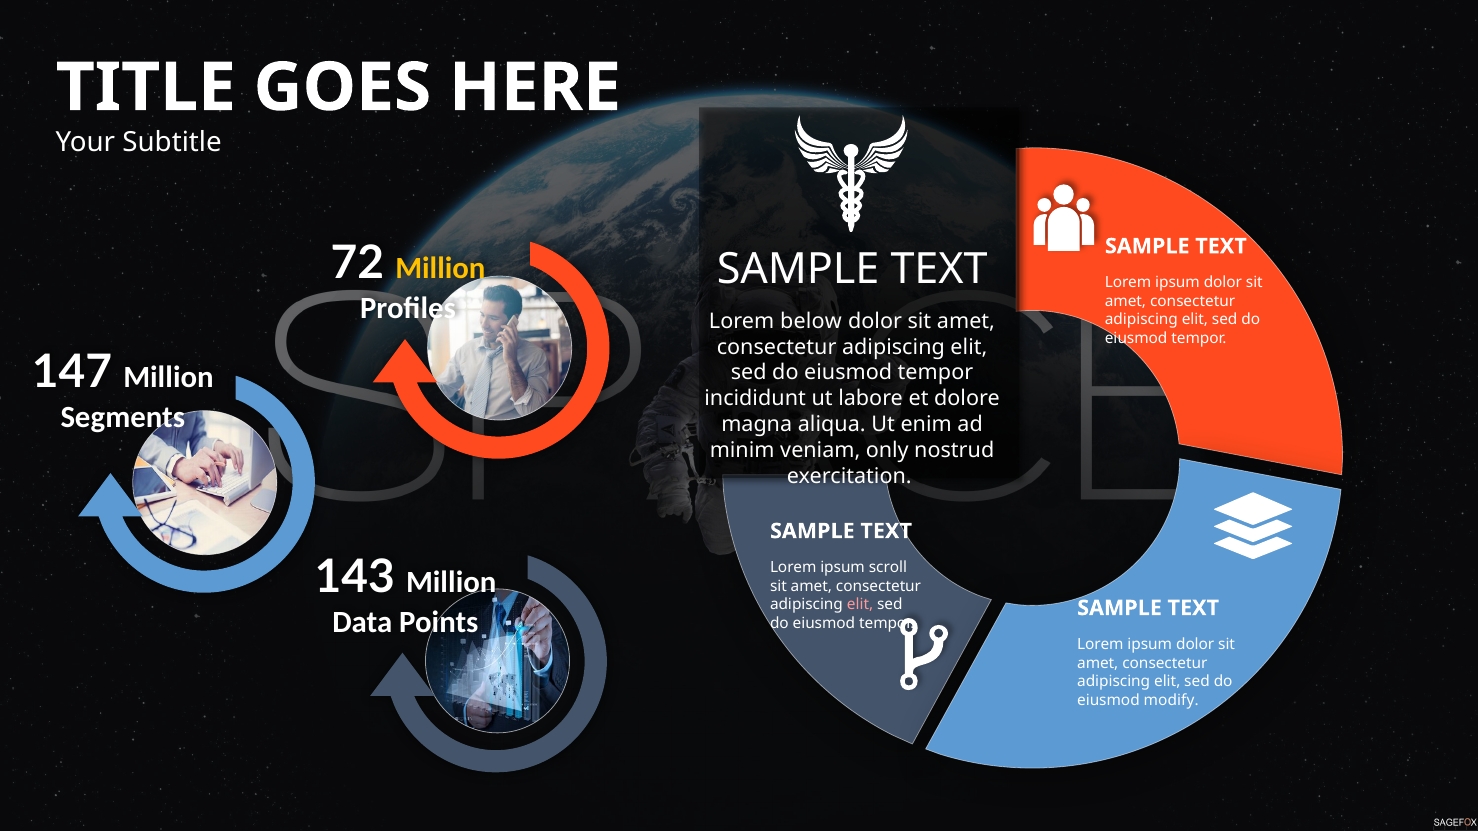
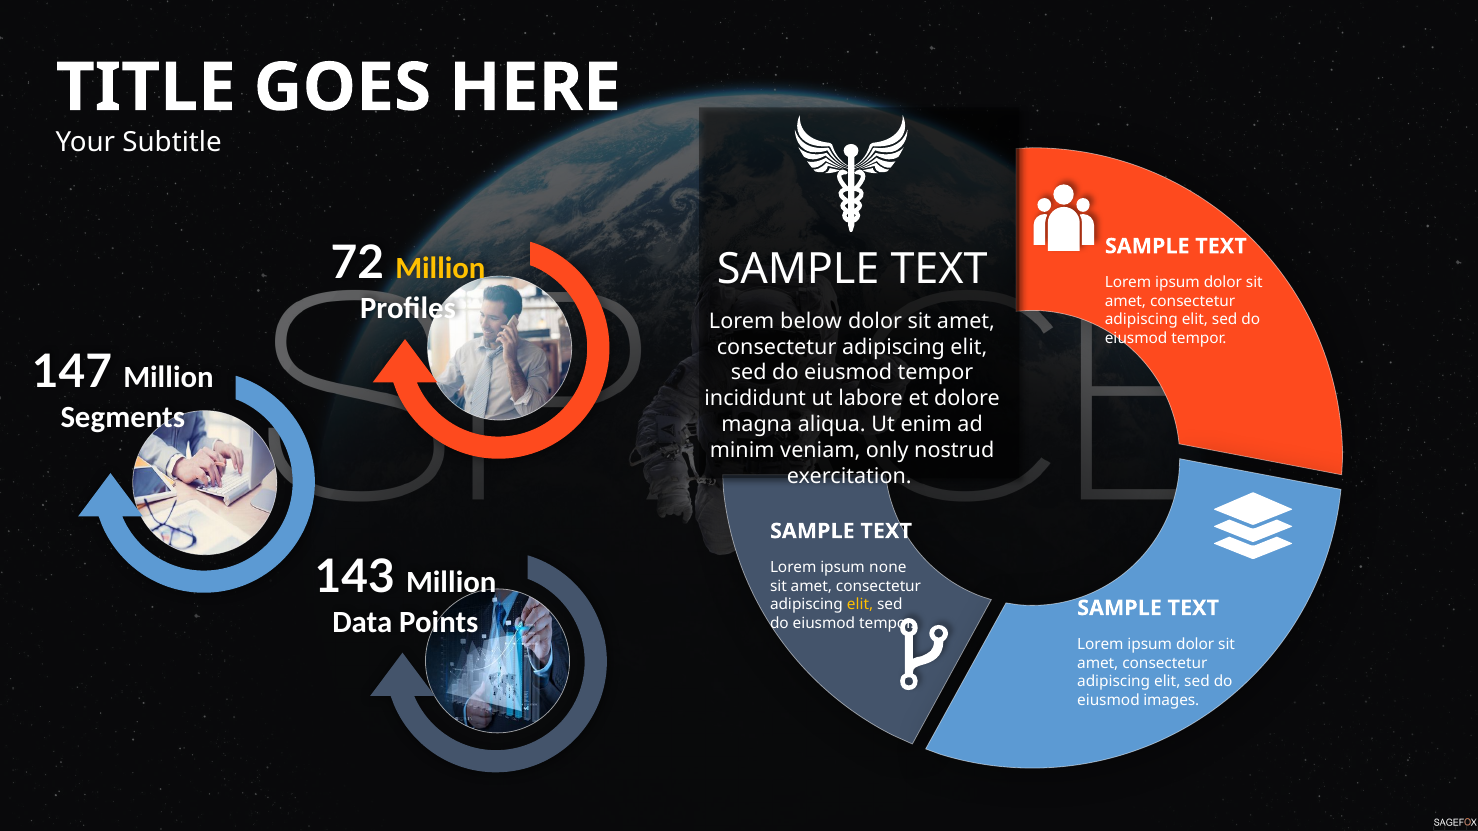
scroll: scroll -> none (888, 568)
elit colour: pink -> yellow (860, 605)
modify: modify -> images (1171, 700)
